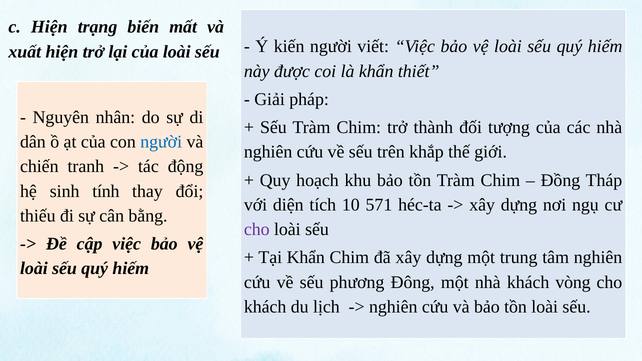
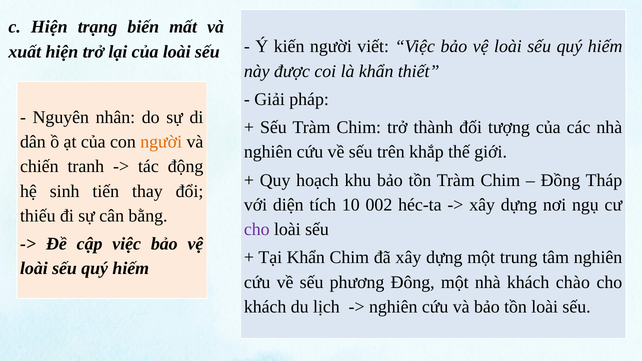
người colour: blue -> orange (161, 142)
tính: tính -> tiến (106, 191)
571: 571 -> 002 (379, 205)
vòng: vòng -> chào (573, 282)
